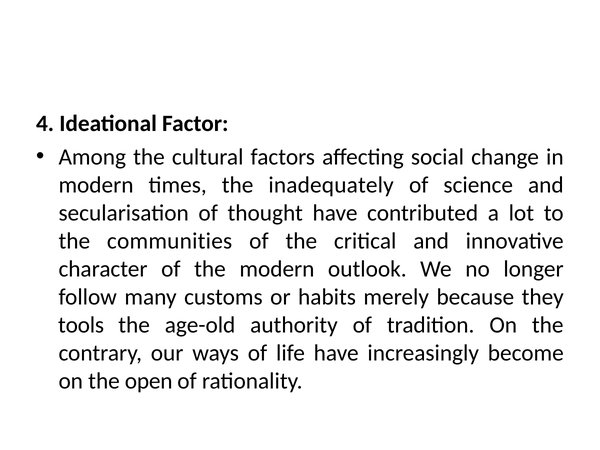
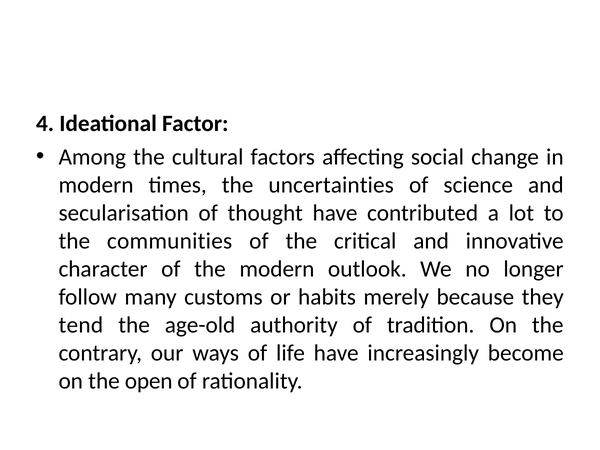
inadequately: inadequately -> uncertainties (331, 185)
tools: tools -> tend (81, 325)
